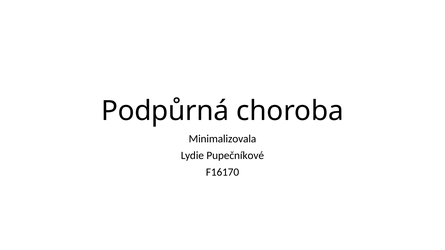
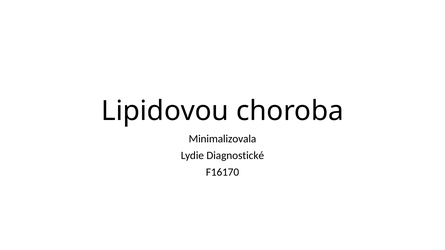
Podpůrná: Podpůrná -> Lipidovou (165, 111)
Pupečníkové: Pupečníkové -> Diagnostické (235, 156)
